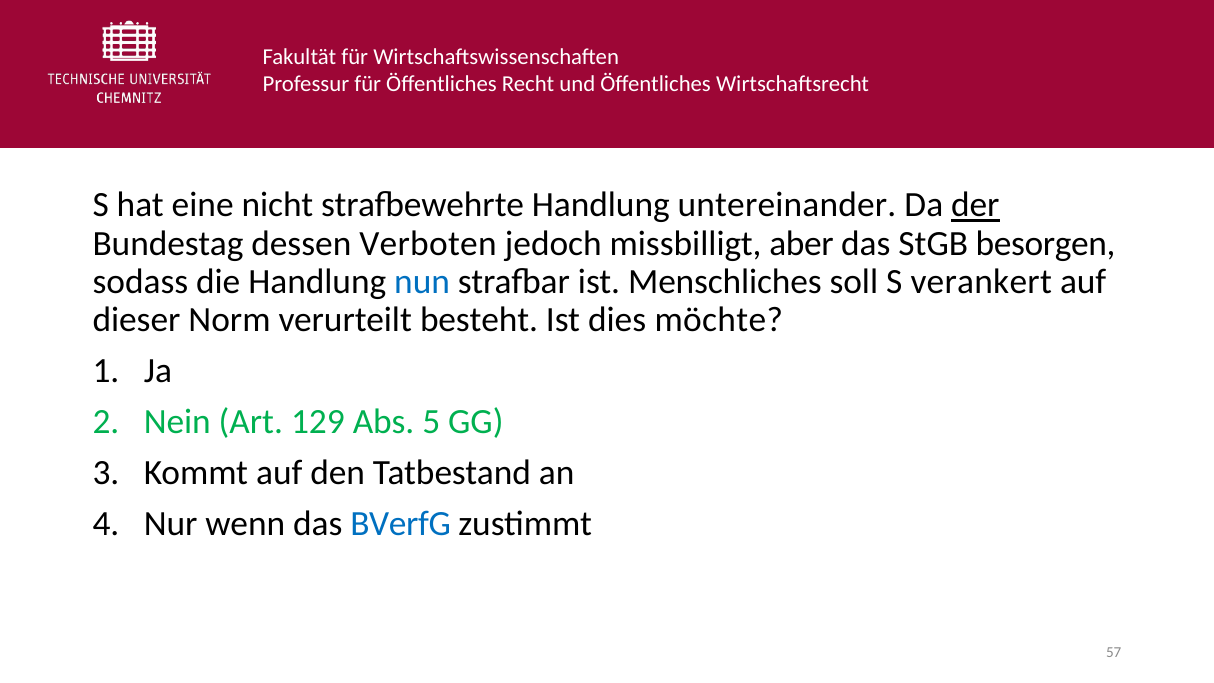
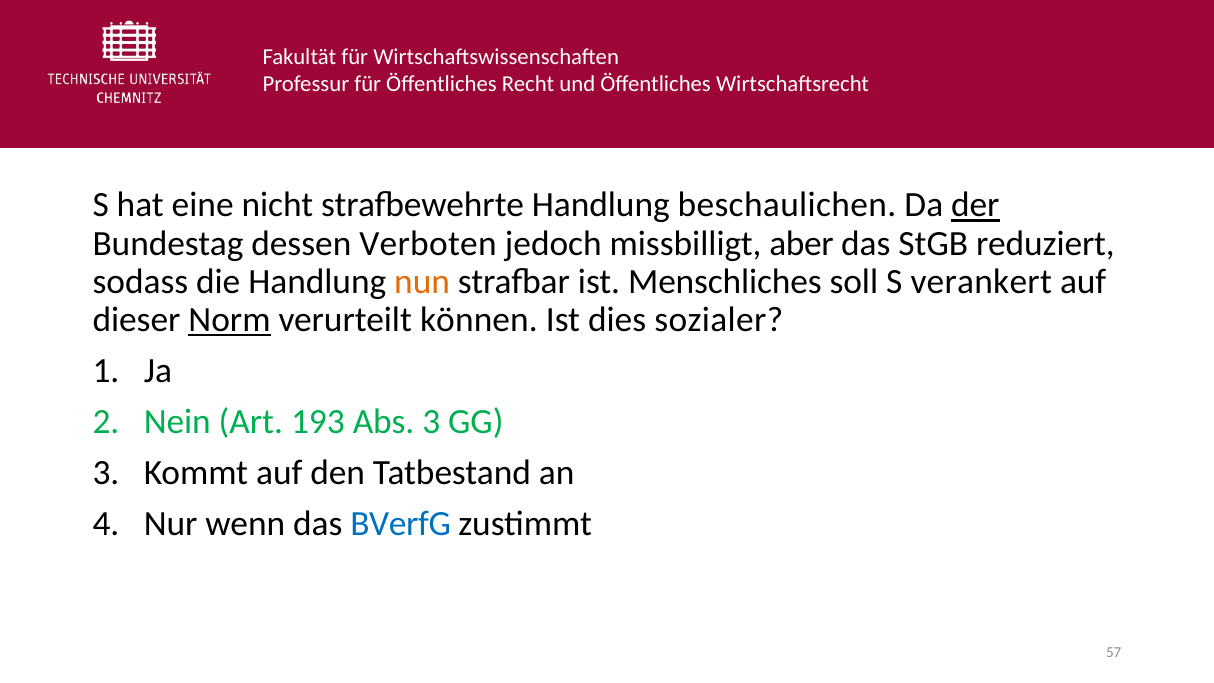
untereinander: untereinander -> beschaulichen (787, 205)
besorgen: besorgen -> reduziert (1045, 244)
nun colour: blue -> orange (422, 282)
Norm underline: none -> present (229, 320)
besteht: besteht -> können (479, 320)
möchte: möchte -> sozialer (719, 320)
129: 129 -> 193 (318, 422)
Abs 5: 5 -> 3 (431, 422)
